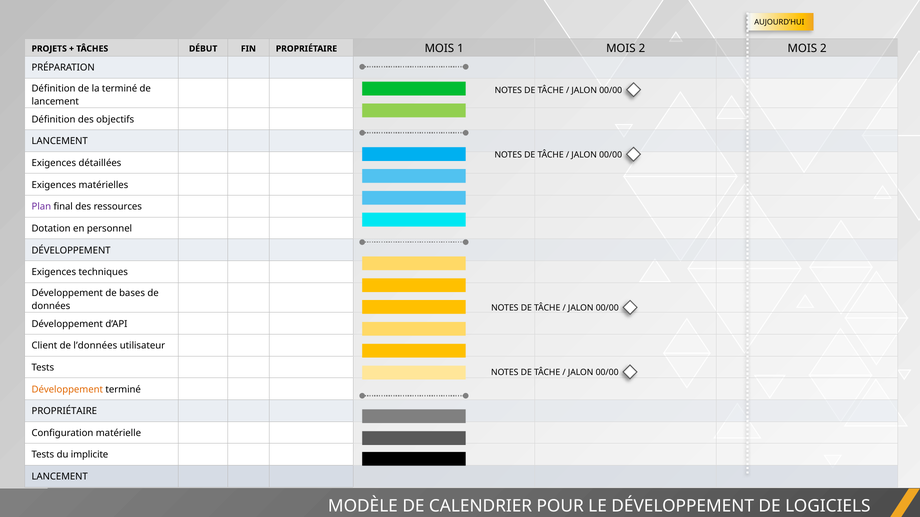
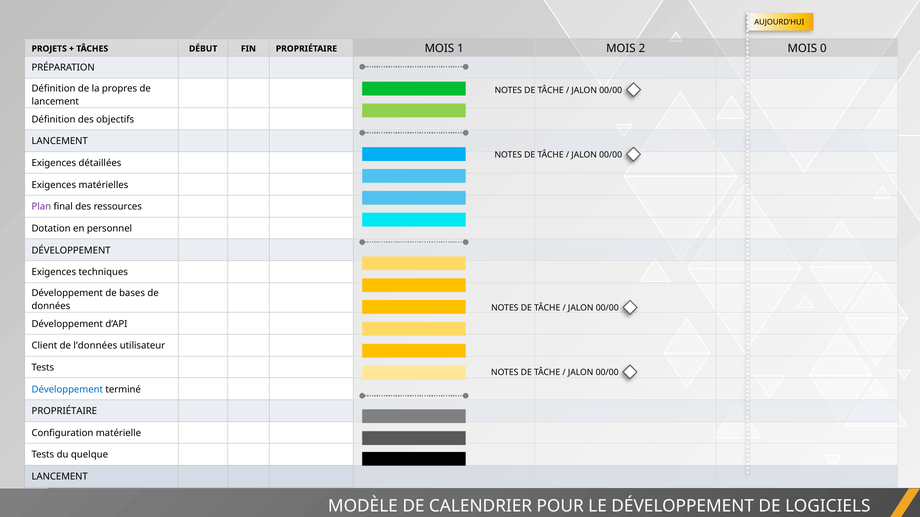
2 MOIS 2: 2 -> 0 (823, 48)
la terminé: terminé -> propres (120, 89)
Développement colour: orange -> blue (67, 390)
implicite: implicite -> quelque (89, 455)
